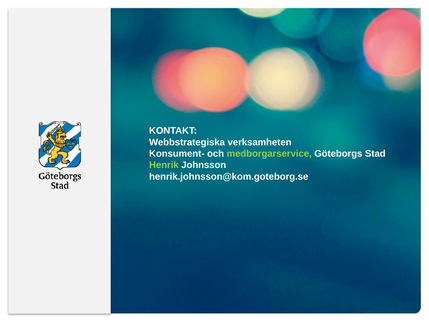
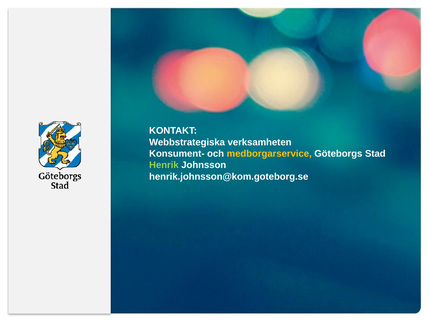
medborgarservice colour: light green -> yellow (269, 154)
